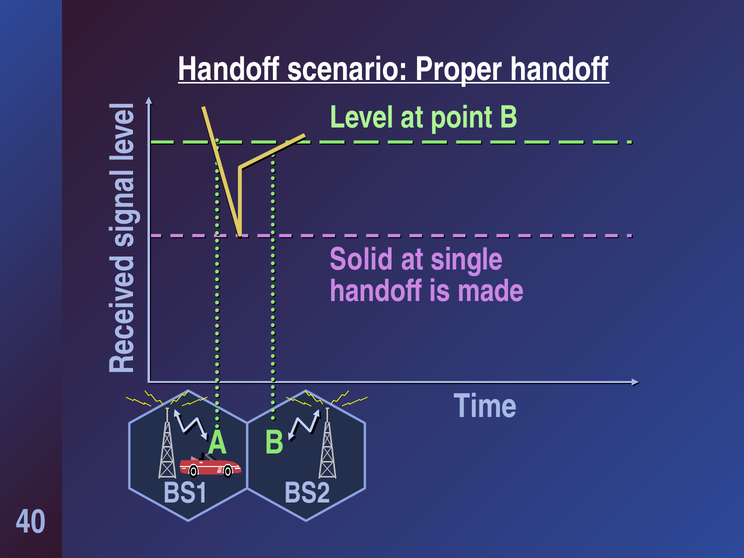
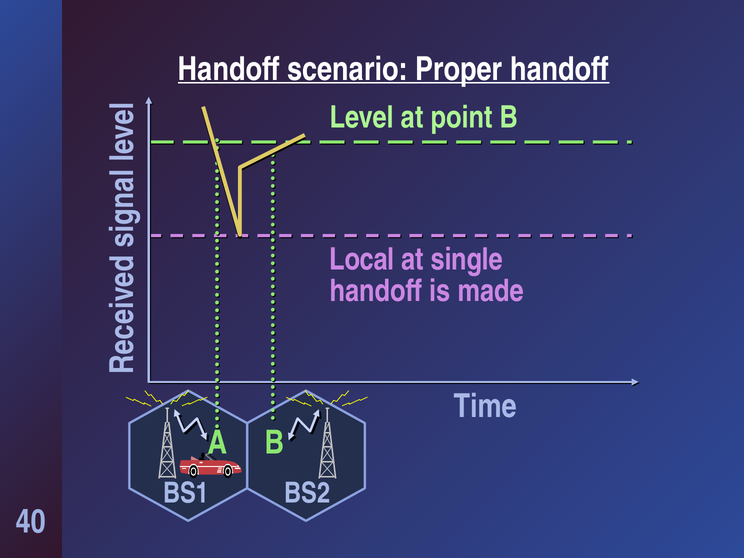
Solid: Solid -> Local (362, 260)
